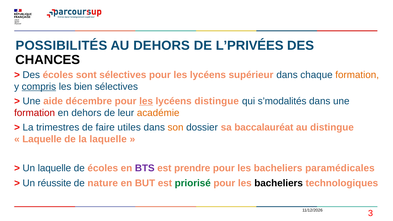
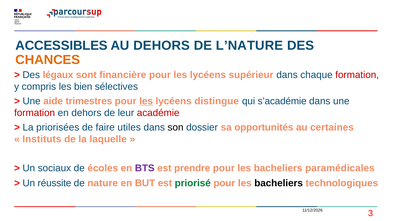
POSSIBILITÉS: POSSIBILITÉS -> ACCESSIBLES (62, 46)
L’PRIVÉES: L’PRIVÉES -> L’NATURE (250, 46)
CHANCES colour: black -> orange (48, 60)
Des écoles: écoles -> légaux (58, 75)
sont sélectives: sélectives -> financière (123, 75)
formation colour: orange -> red (357, 75)
compris underline: present -> none (39, 87)
décembre: décembre -> trimestres (89, 101)
s’modalités: s’modalités -> s’académie (282, 101)
académie colour: orange -> red (158, 113)
trimestres: trimestres -> priorisées (58, 127)
son colour: orange -> black (176, 127)
baccalauréat: baccalauréat -> opportunités (264, 127)
au distingue: distingue -> certaines (332, 127)
Laquelle: Laquelle -> Instituts (42, 139)
Un laquelle: laquelle -> sociaux (54, 168)
